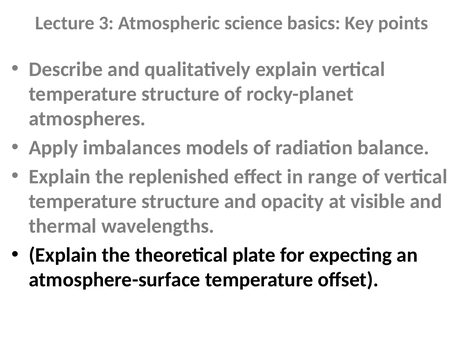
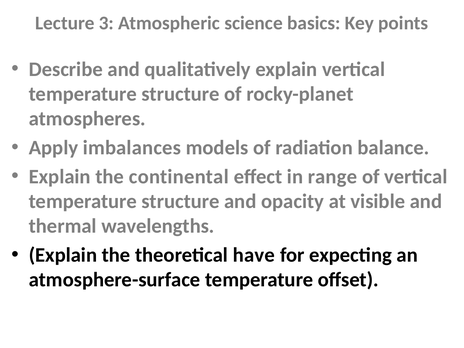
replenished: replenished -> continental (179, 177)
plate: plate -> have (254, 255)
